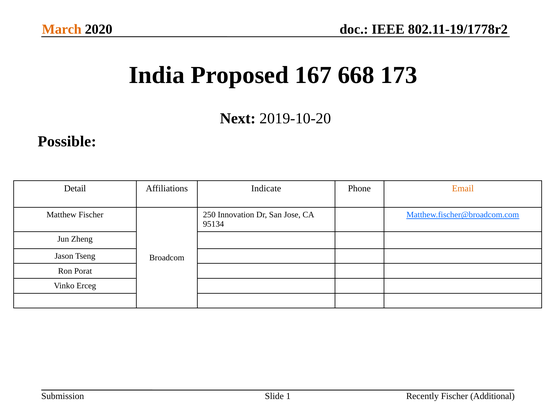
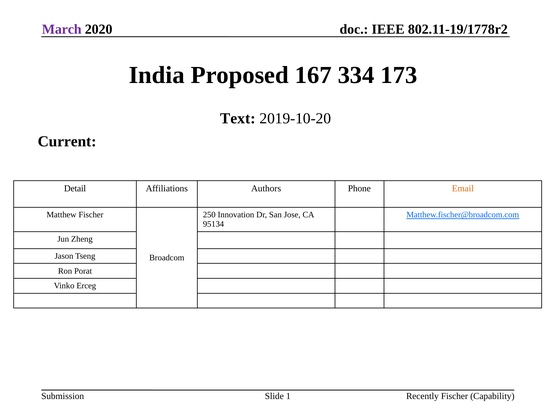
March colour: orange -> purple (62, 29)
668: 668 -> 334 (356, 75)
Next: Next -> Text (238, 119)
Possible: Possible -> Current (67, 142)
Indicate: Indicate -> Authors (266, 189)
Additional: Additional -> Capability (492, 396)
